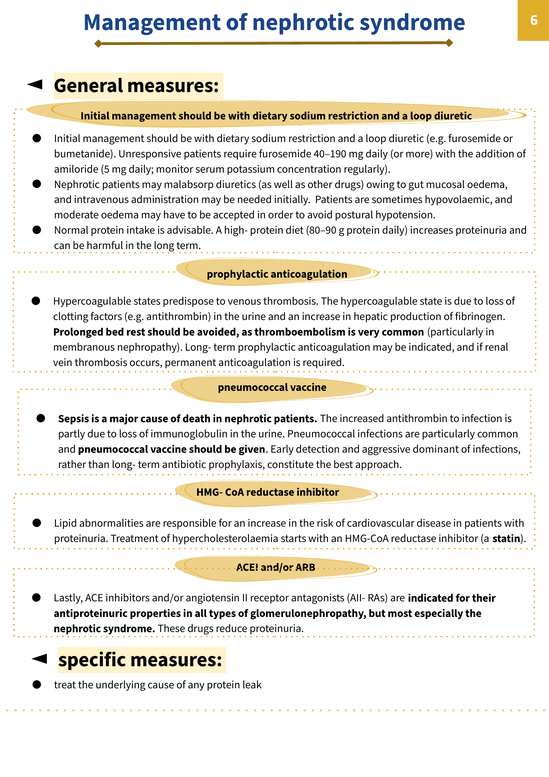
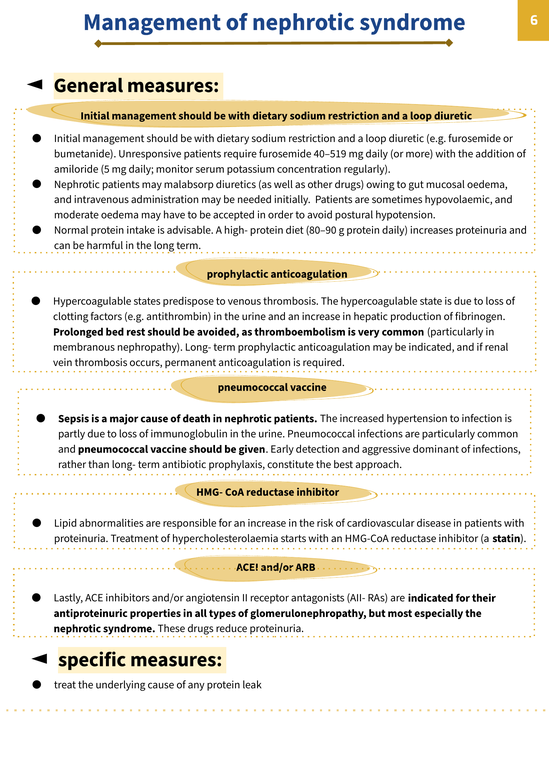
40–190: 40–190 -> 40–519 (330, 154)
increased antithrombin: antithrombin -> hypertension (417, 418)
